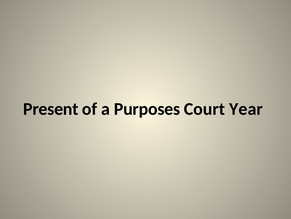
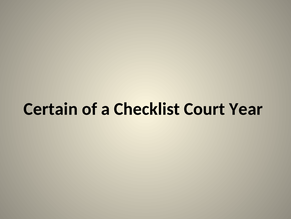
Present: Present -> Certain (51, 109)
Purposes: Purposes -> Checklist (147, 109)
